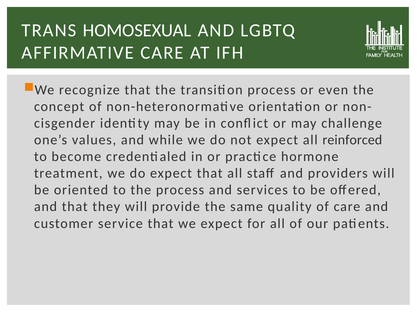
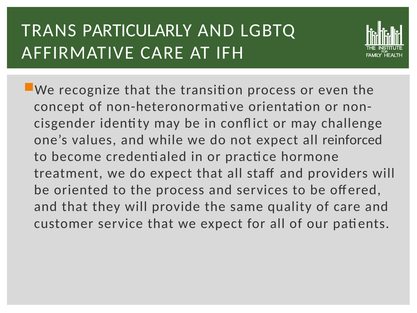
HOMOSEXUAL: HOMOSEXUAL -> PARTICULARLY (137, 30)
